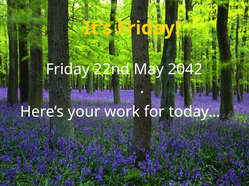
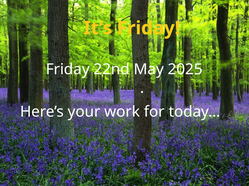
2042: 2042 -> 2025 (185, 70)
